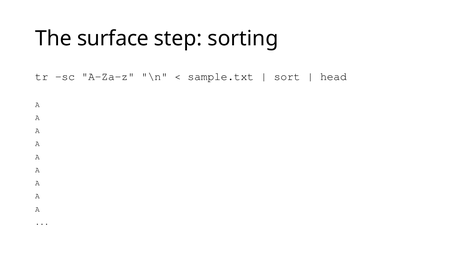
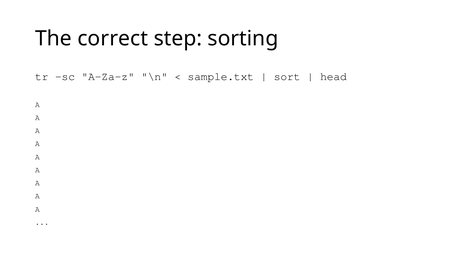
surface: surface -> correct (113, 39)
